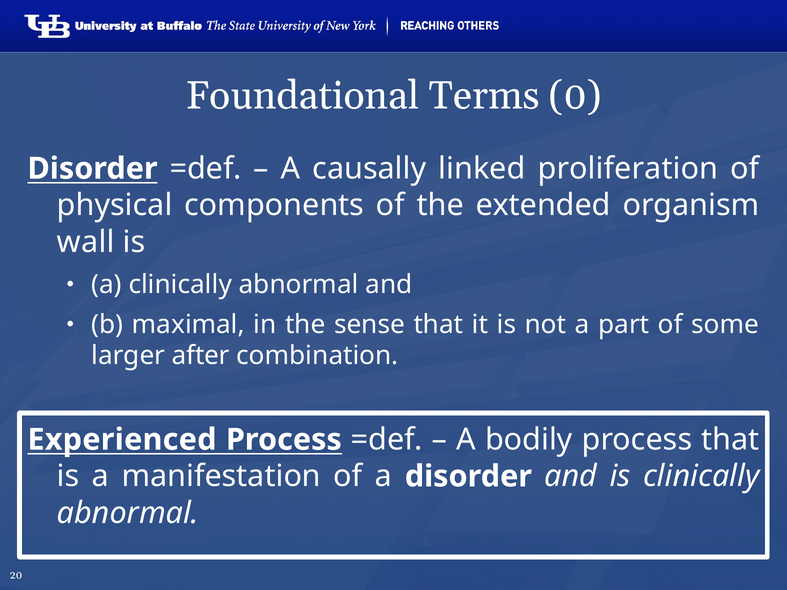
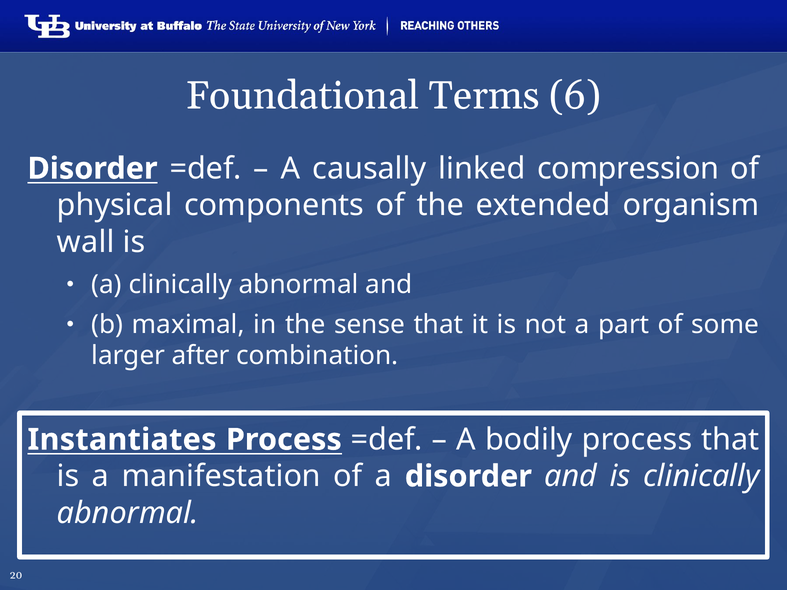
0: 0 -> 6 (575, 96)
proliferation: proliferation -> compression (628, 169)
Experienced: Experienced -> Instantiates (122, 440)
